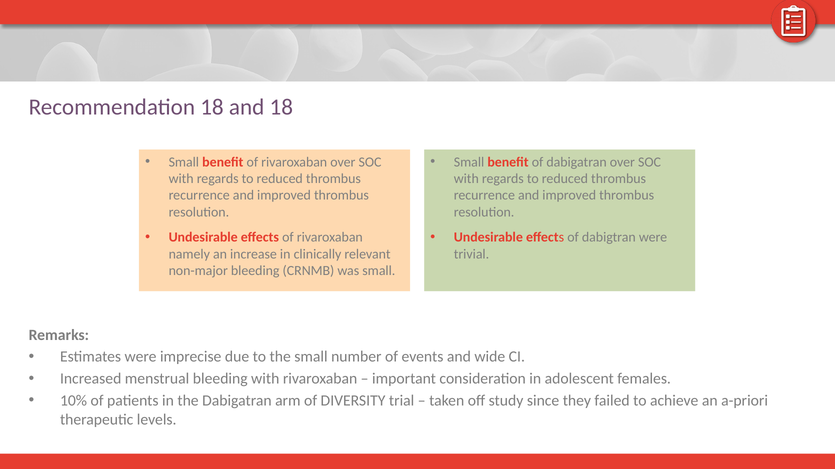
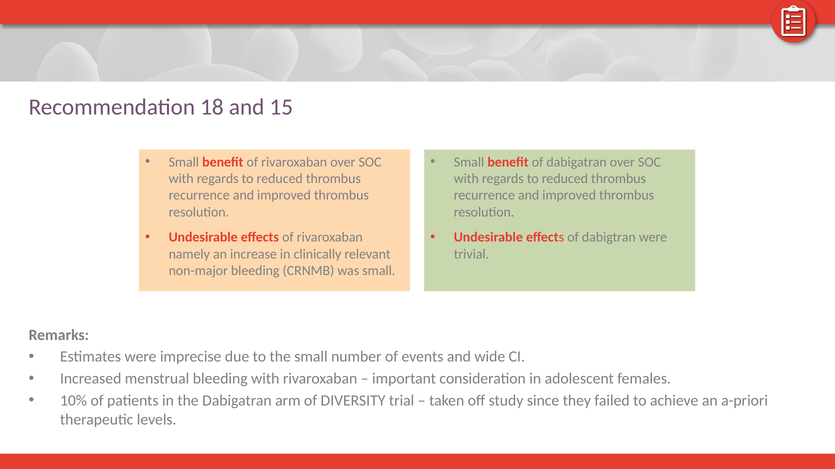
and 18: 18 -> 15 (281, 107)
